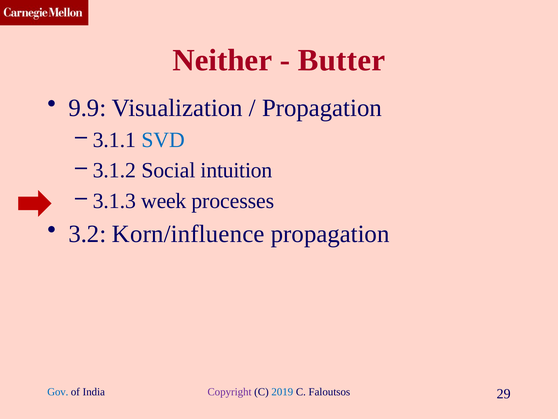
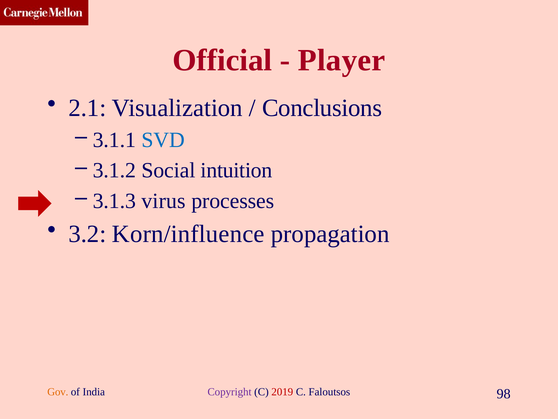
Neither: Neither -> Official (222, 60)
Butter: Butter -> Player (342, 60)
9.9: 9.9 -> 2.1 (87, 108)
Propagation: Propagation -> Conclusions (322, 108)
week: week -> virus (164, 201)
Gov colour: blue -> orange (58, 391)
2019 colour: blue -> red (282, 391)
29: 29 -> 98 (504, 393)
